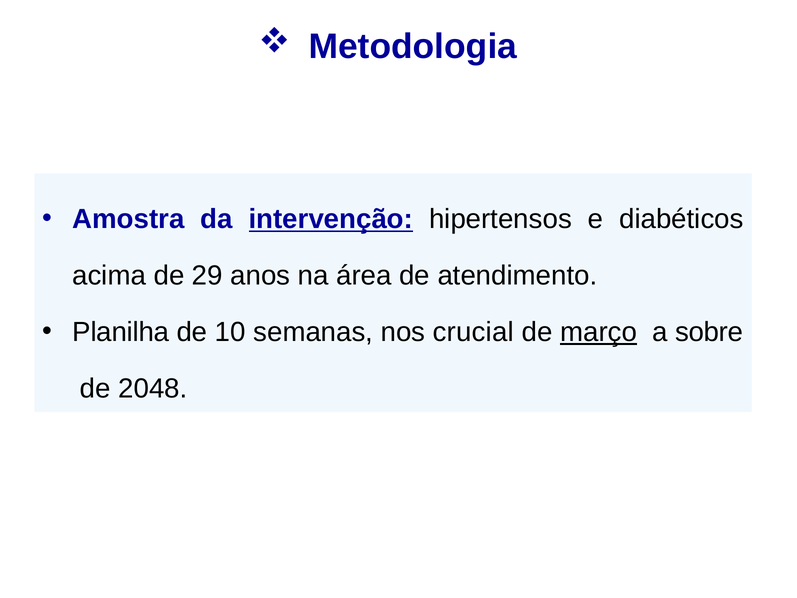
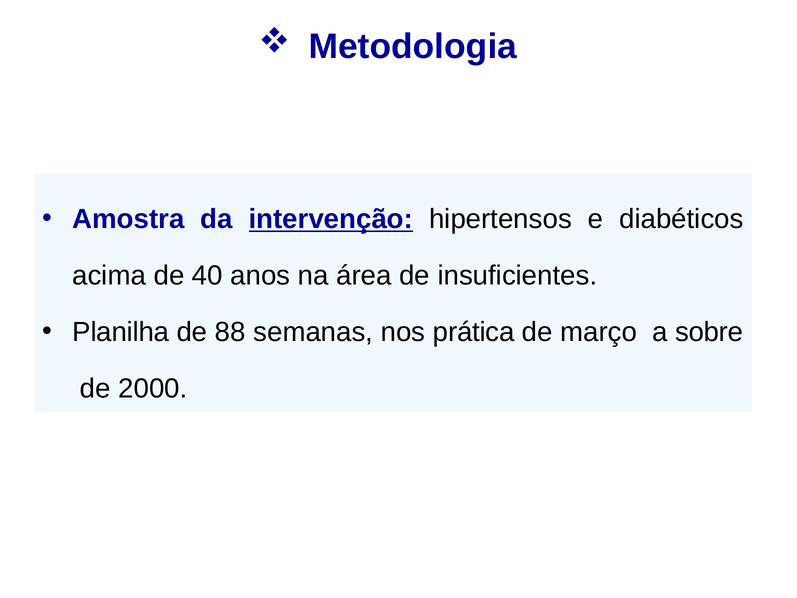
29: 29 -> 40 (207, 276)
atendimento: atendimento -> insuficientes (517, 276)
10: 10 -> 88 (230, 332)
crucial: crucial -> prática (474, 332)
março underline: present -> none (599, 332)
2048: 2048 -> 2000 (153, 388)
